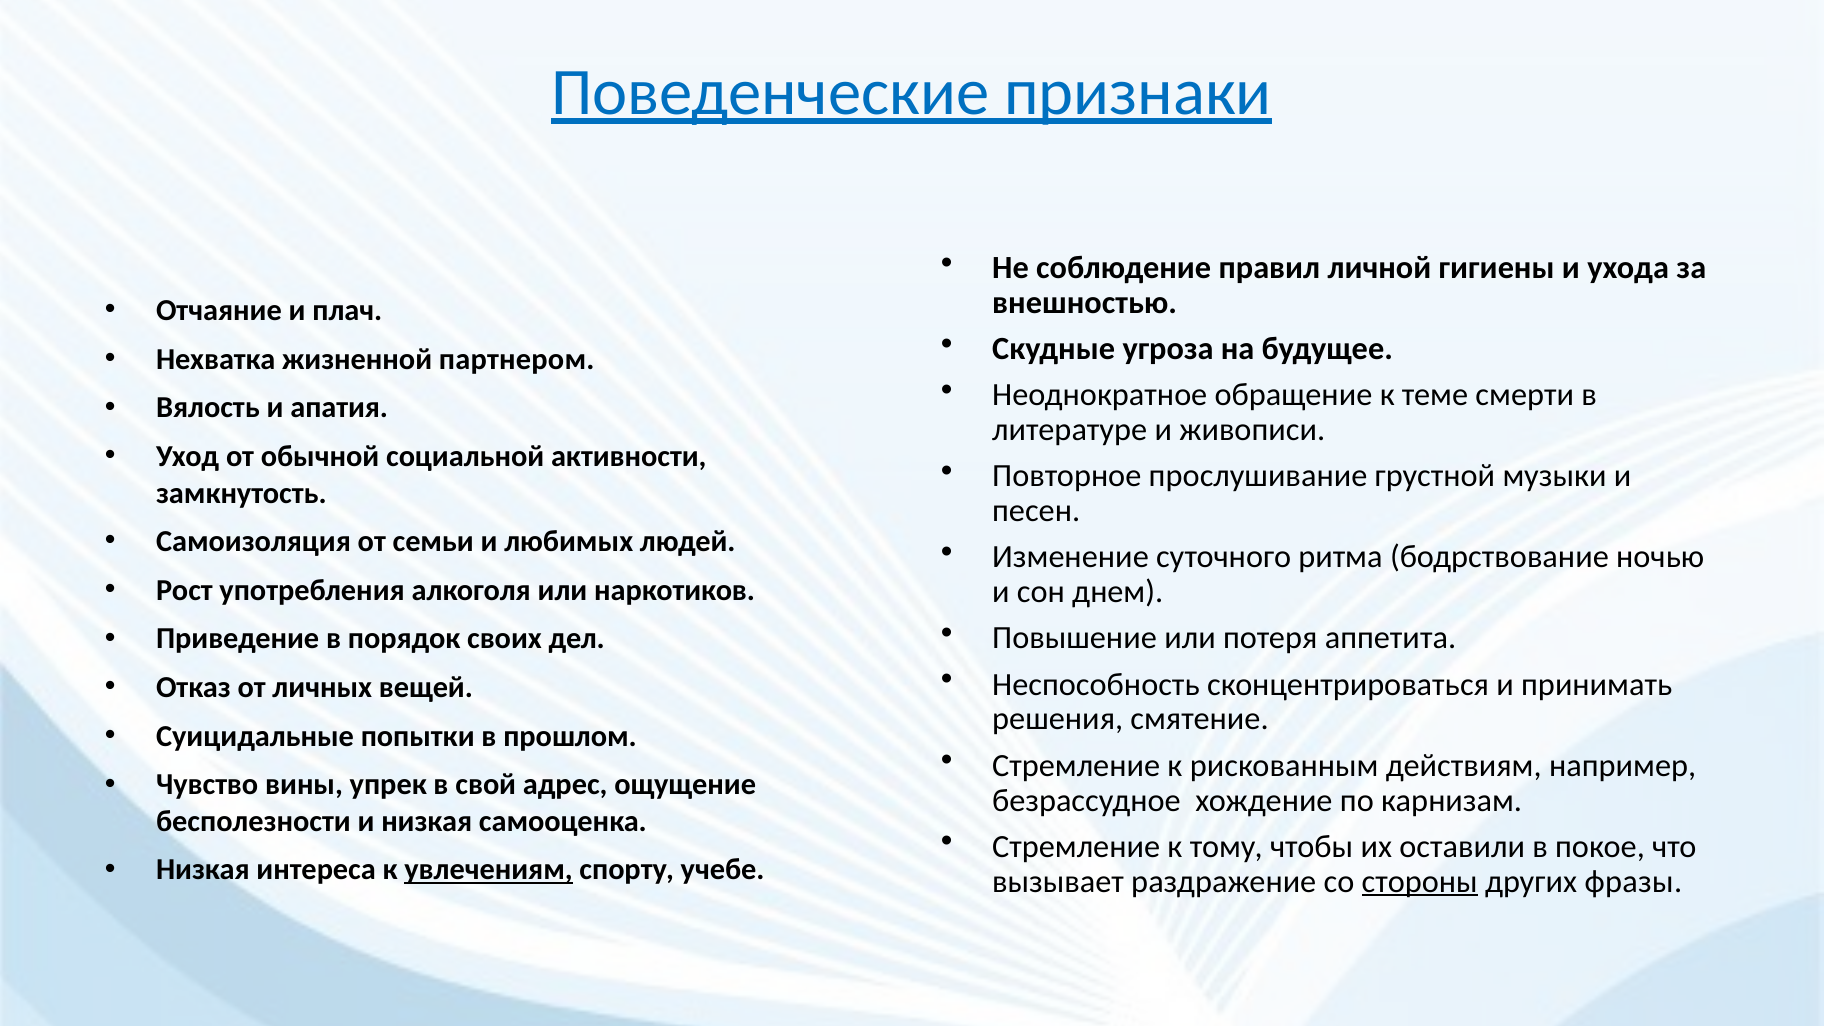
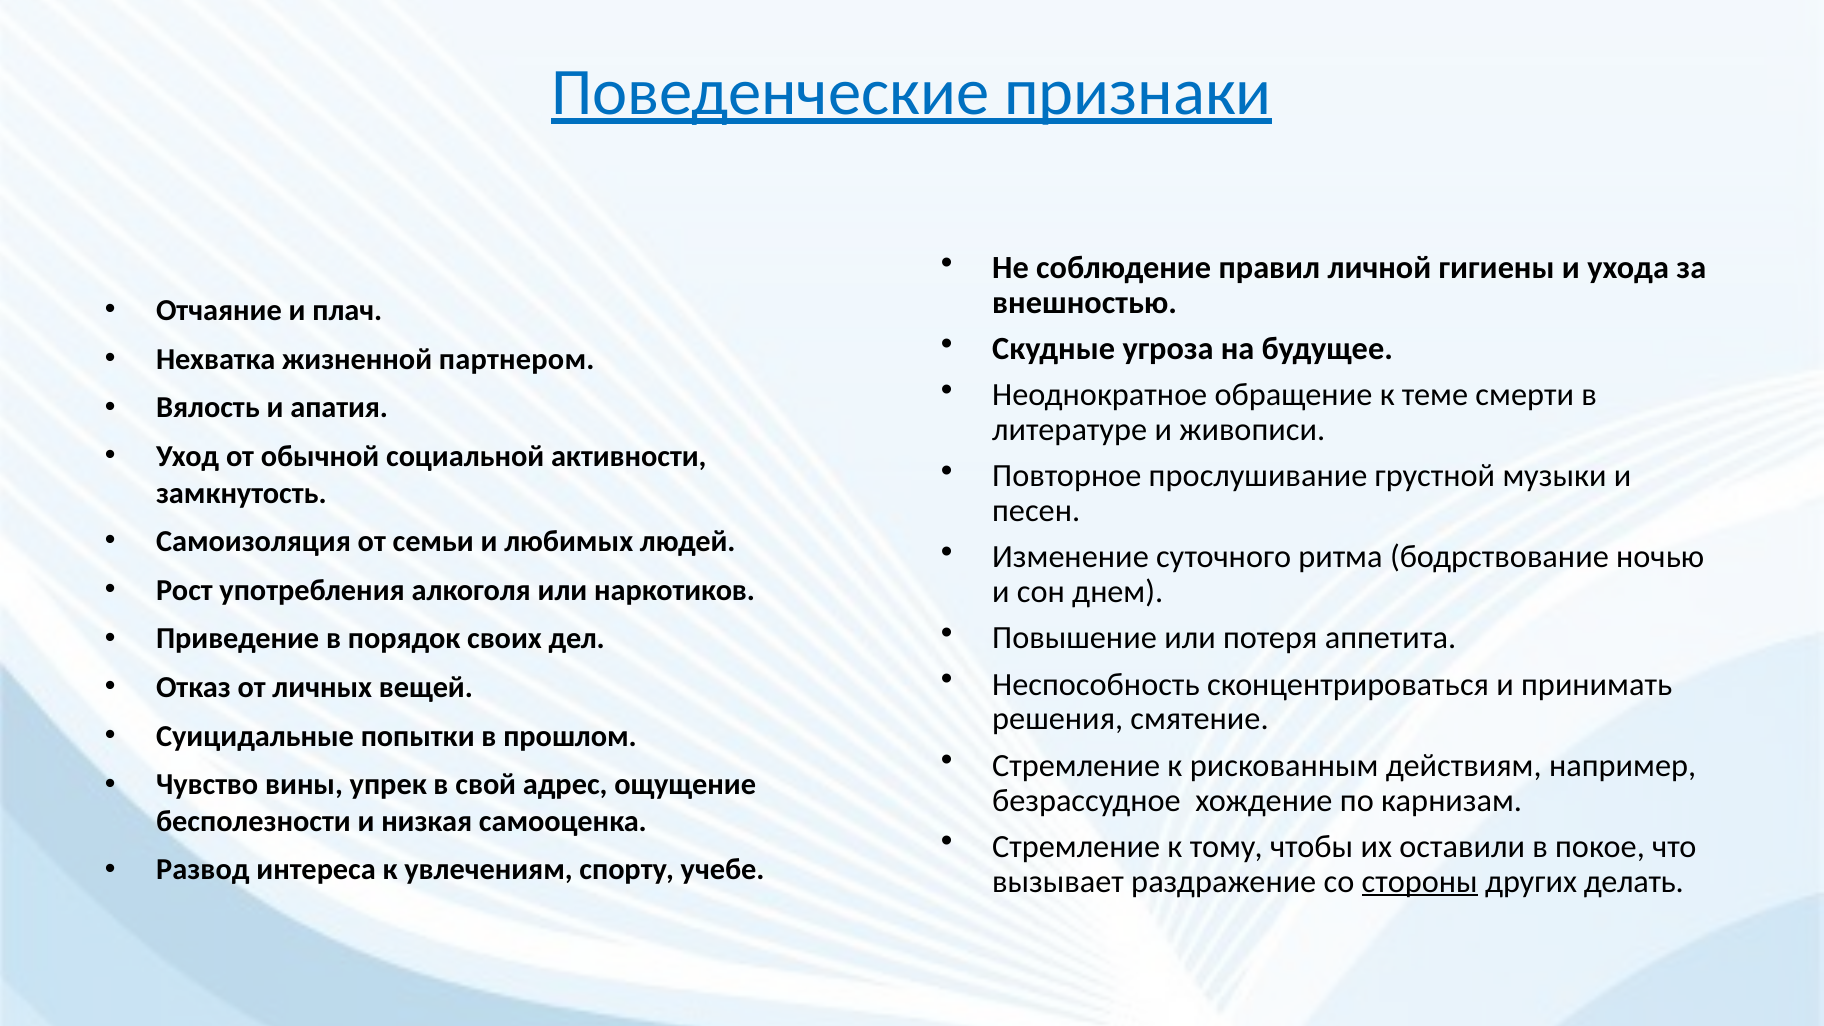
Низкая: Низкая -> Развод (203, 870)
увлечениям underline: present -> none (489, 870)
фразы: фразы -> делать (1634, 881)
